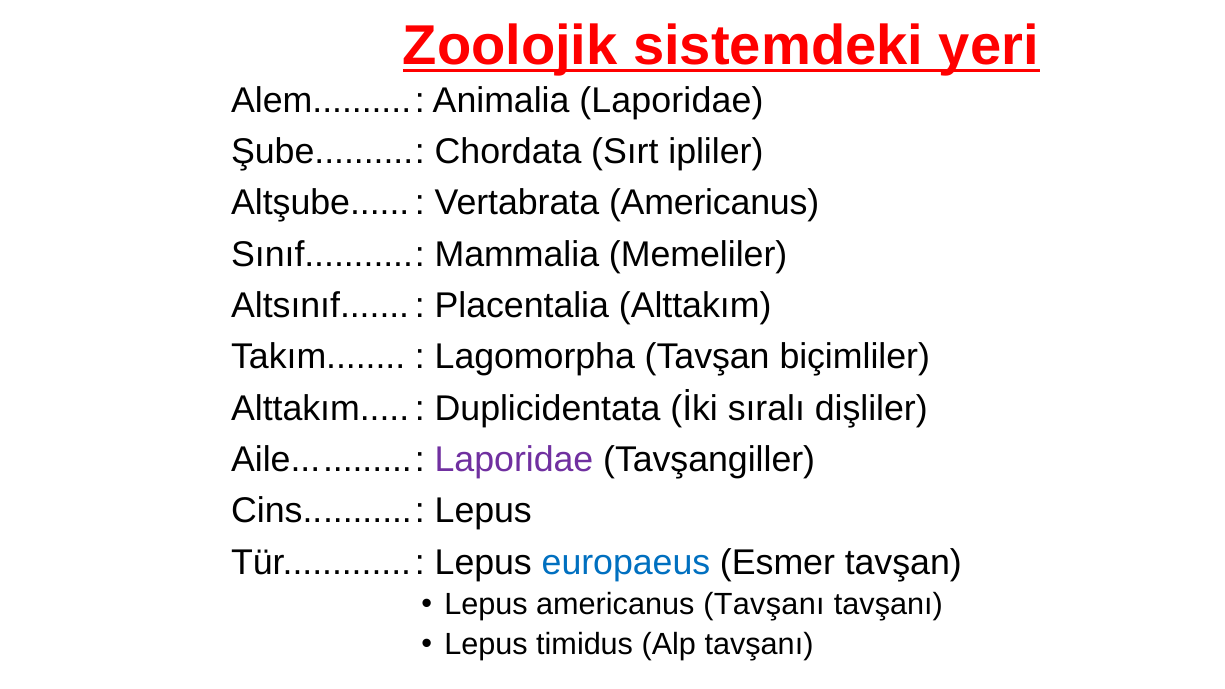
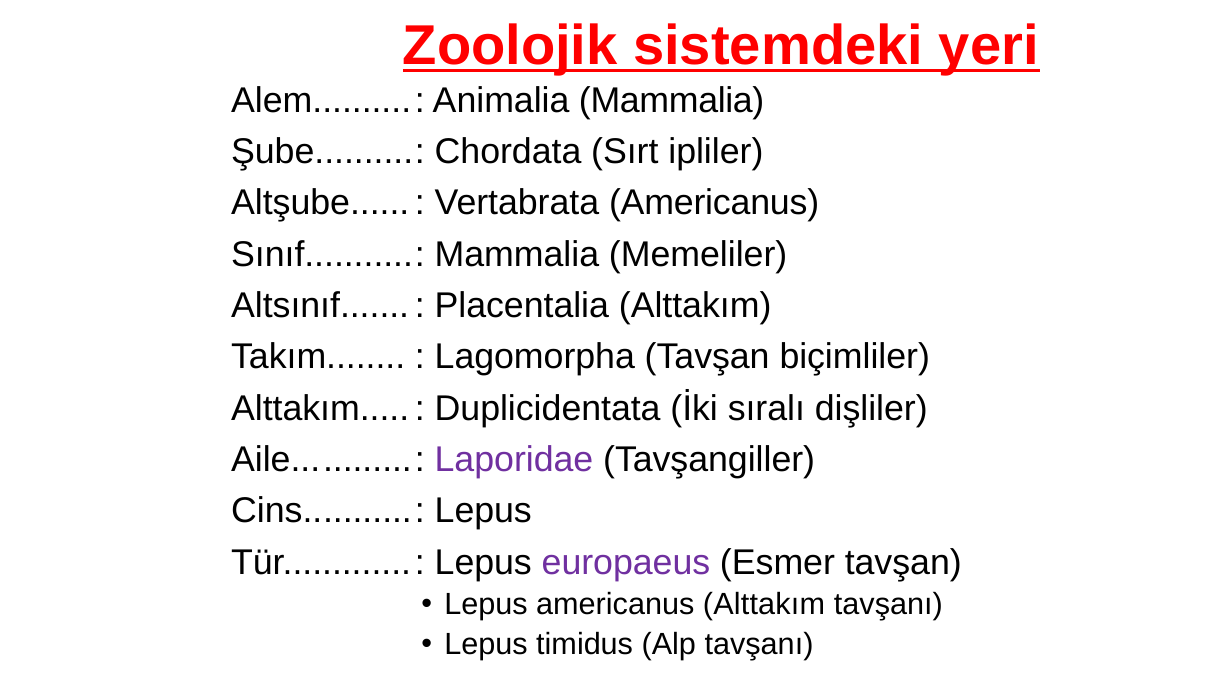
Animalia Laporidae: Laporidae -> Mammalia (672, 100)
europaeus colour: blue -> purple (626, 563)
americanus Tavşanı: Tavşanı -> Alttakım (764, 605)
